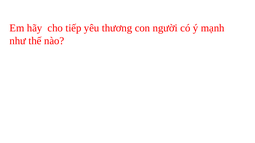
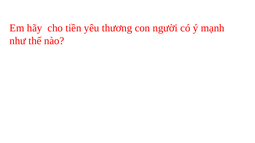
tiếp: tiếp -> tiền (73, 28)
